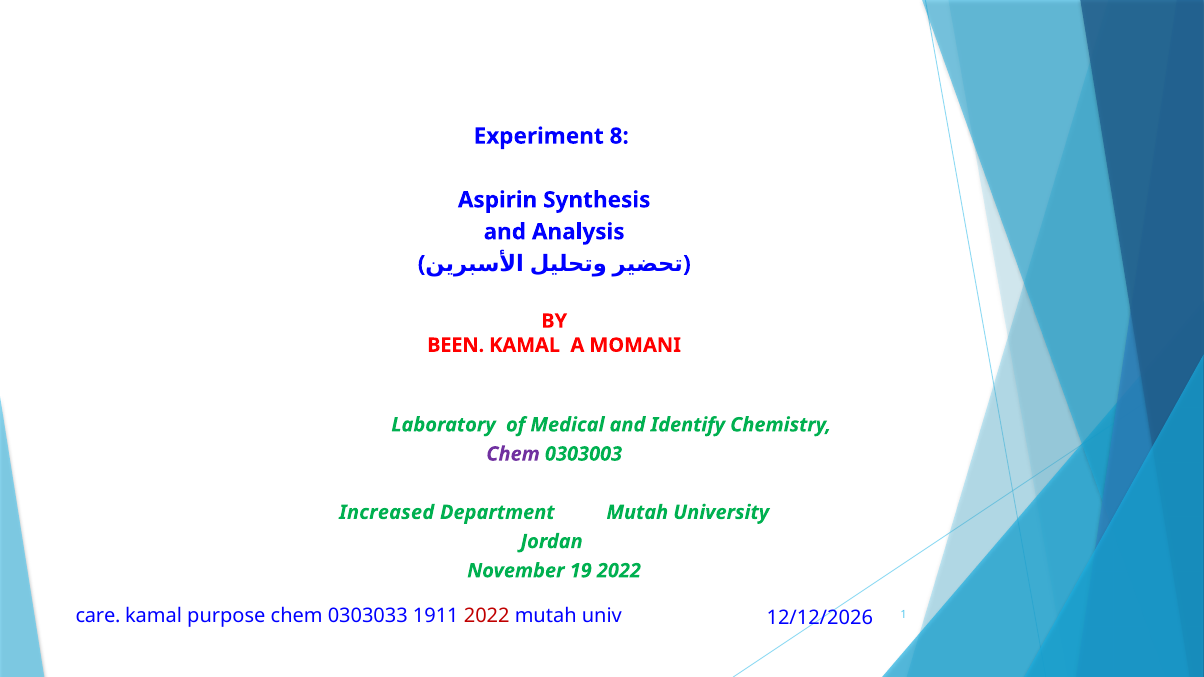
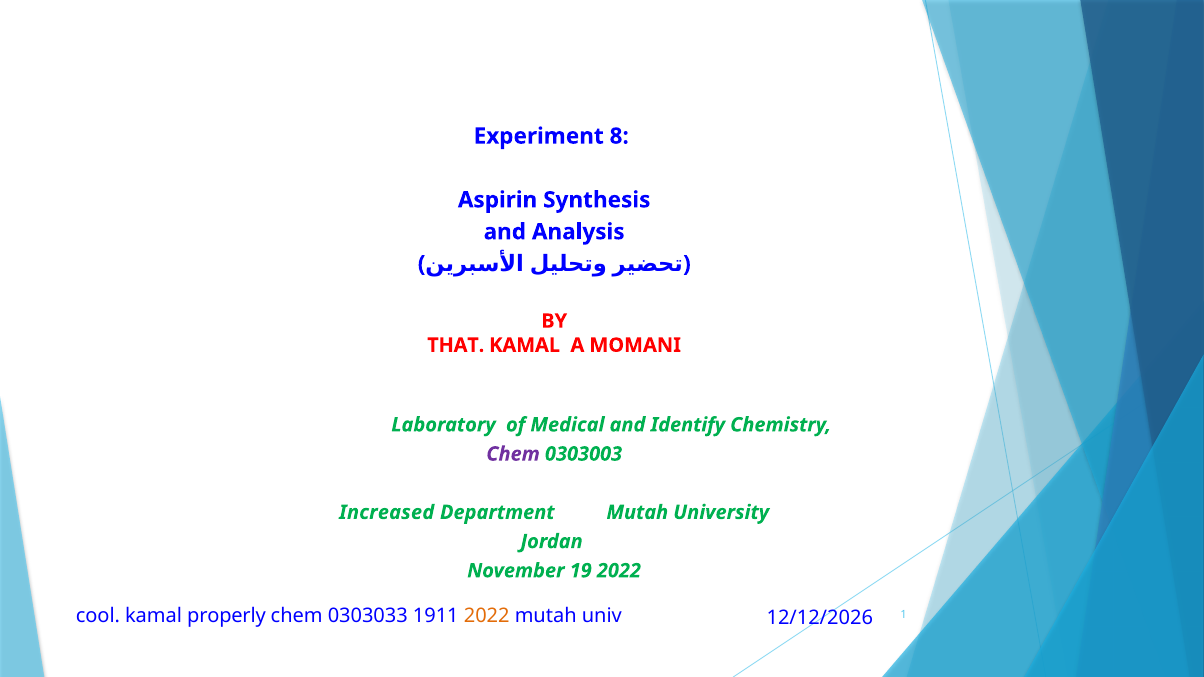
BEEN: BEEN -> THAT (456, 345)
care: care -> cool (98, 616)
purpose: purpose -> properly (226, 616)
2022 colour: red -> orange (487, 616)
